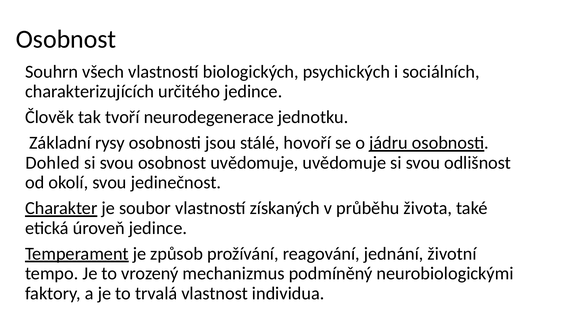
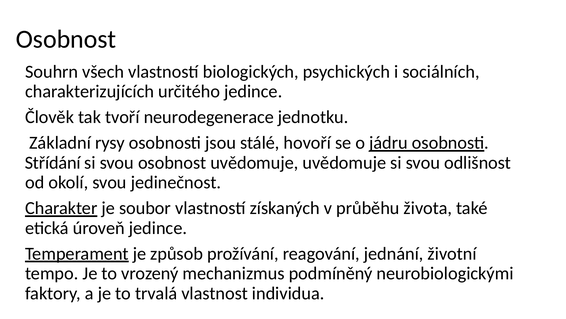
Dohled: Dohled -> Střídání (53, 162)
